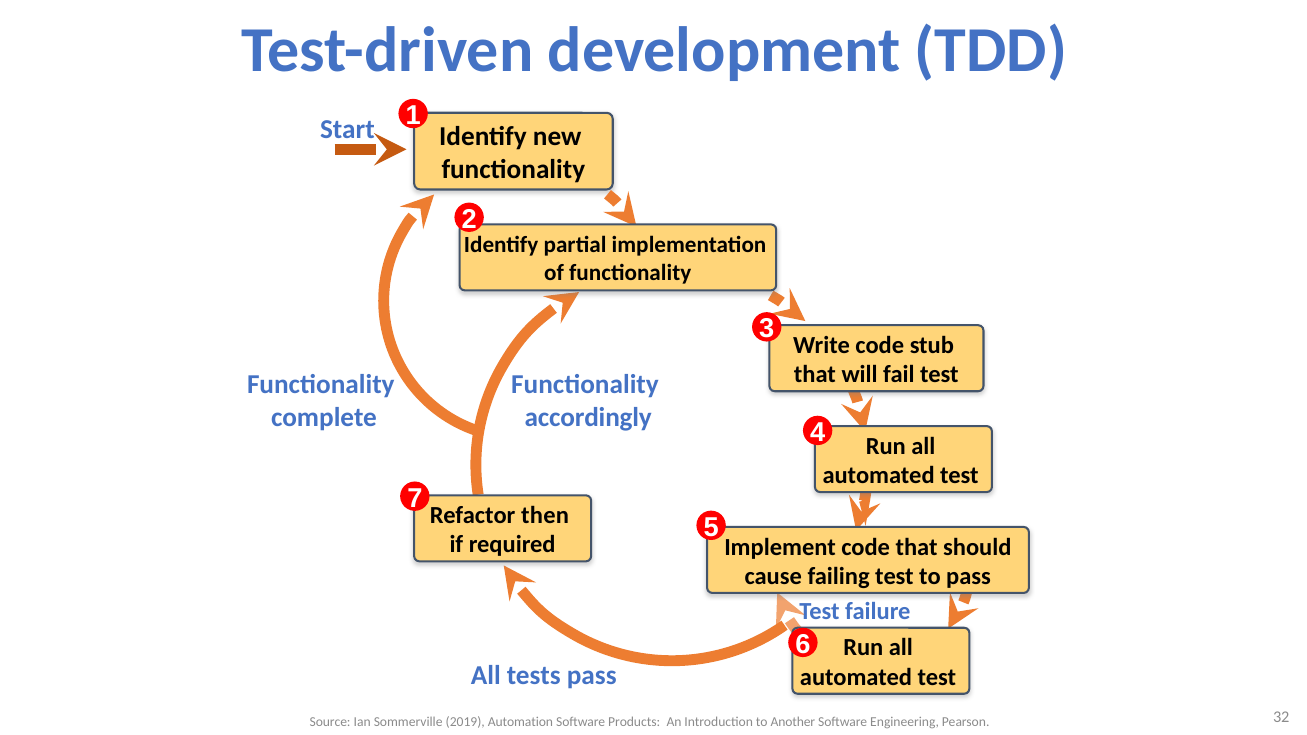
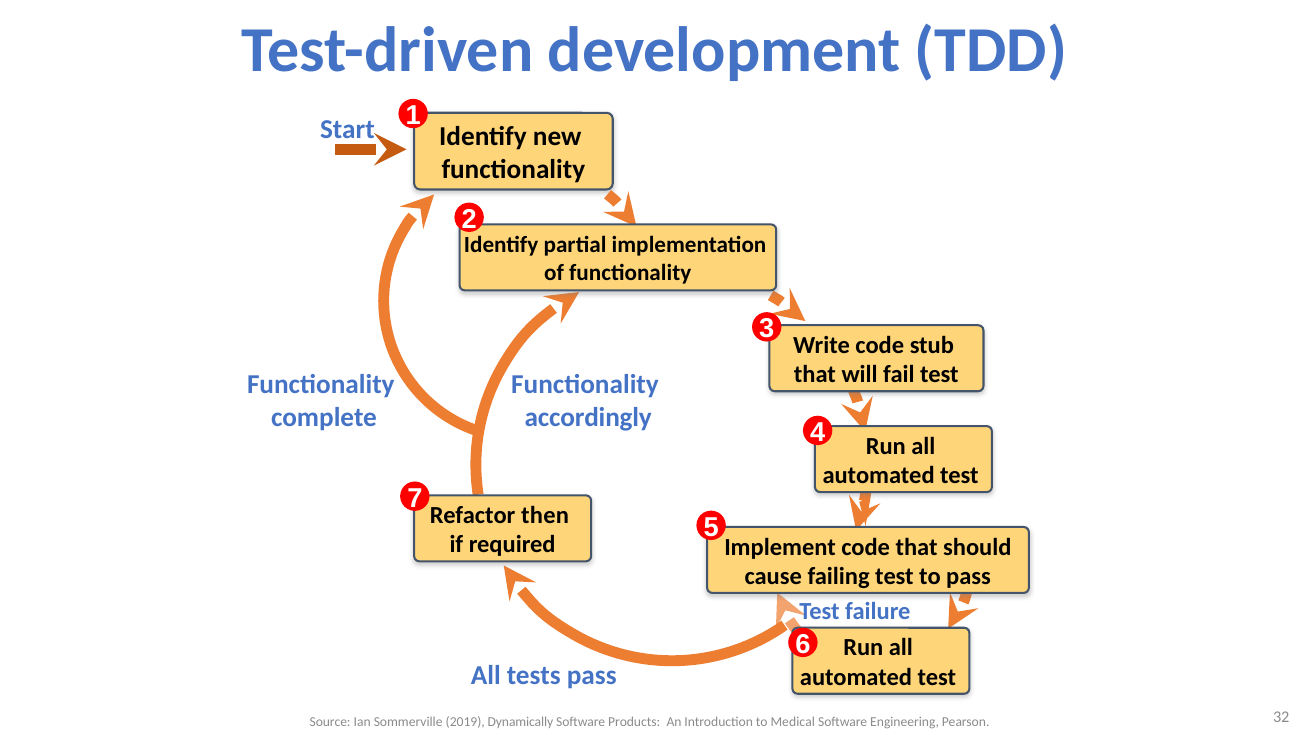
Automation: Automation -> Dynamically (520, 722)
Another: Another -> Medical (793, 722)
